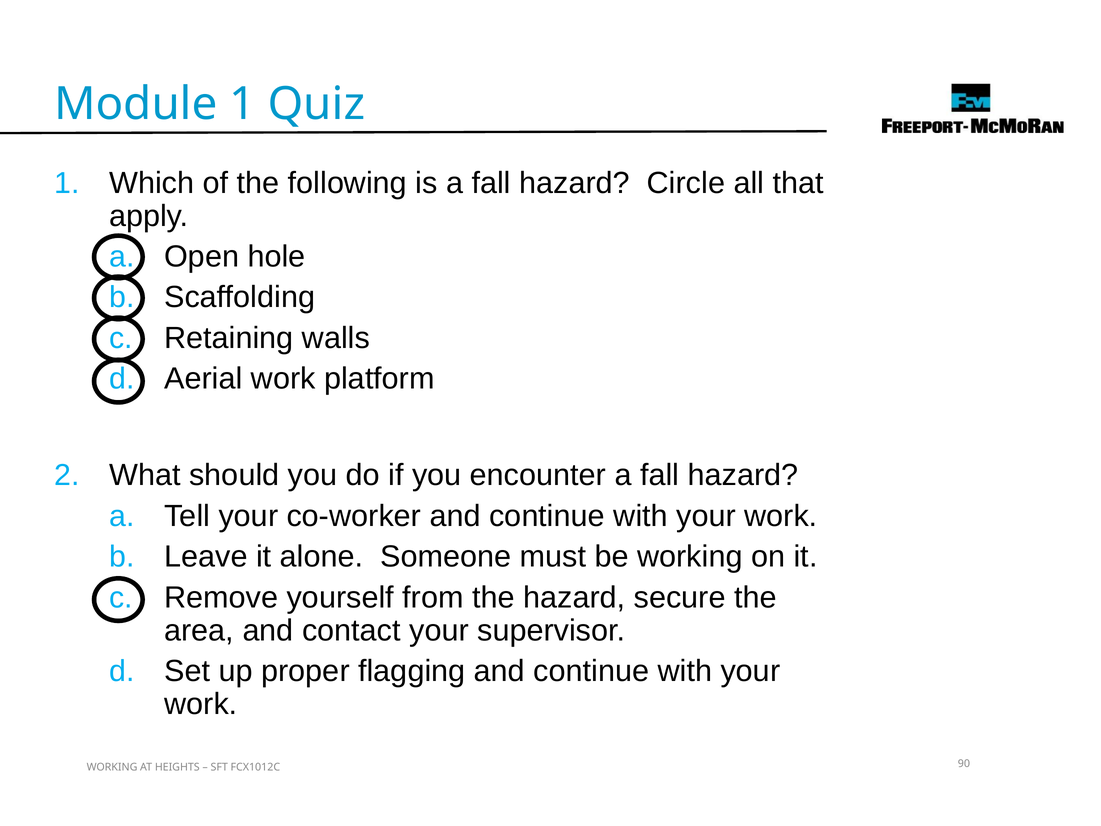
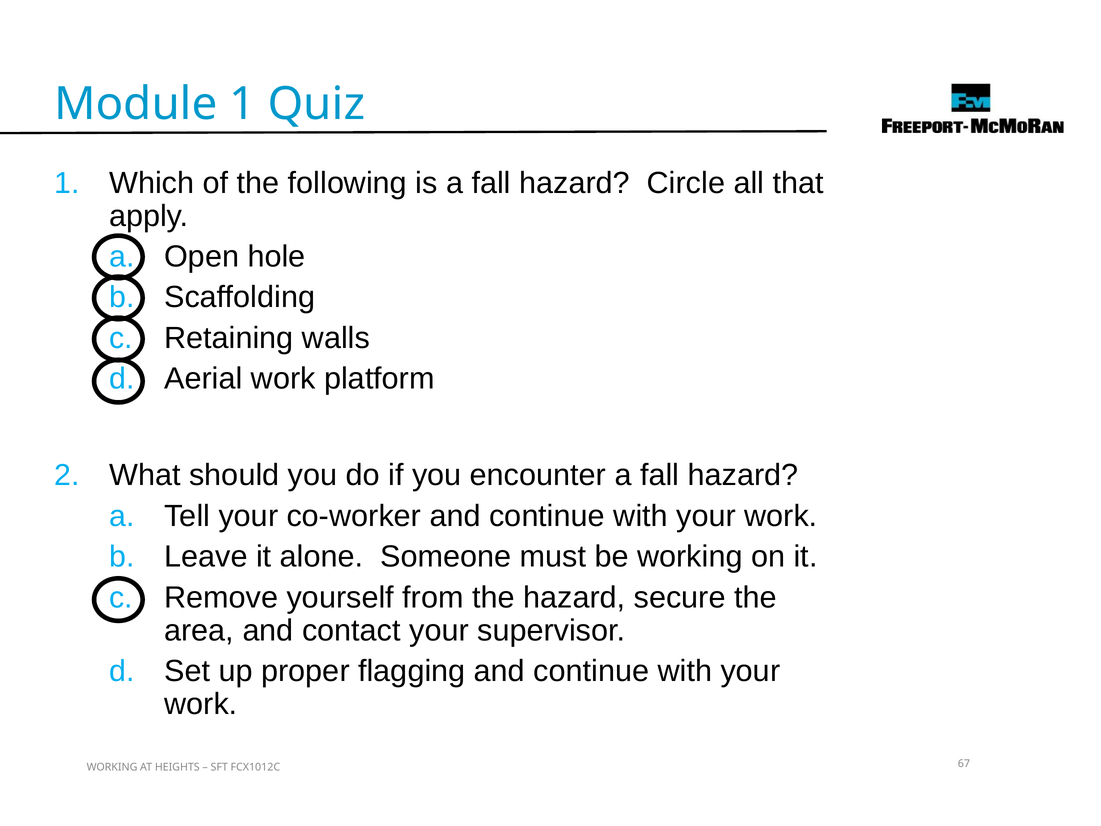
90: 90 -> 67 (964, 763)
